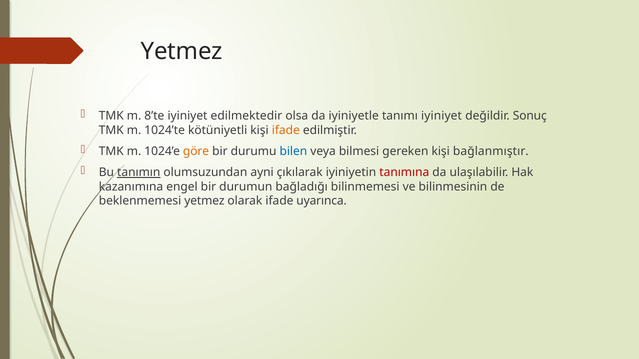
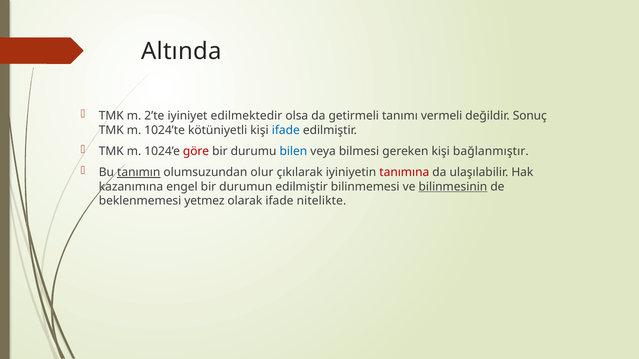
Yetmez: Yetmez -> Altında (181, 51)
8’te: 8’te -> 2’te (154, 116)
iyiniyetle: iyiniyetle -> getirmeli (354, 116)
tanımı iyiniyet: iyiniyet -> vermeli (442, 116)
ifade colour: orange -> blue (286, 130)
göre colour: orange -> red (196, 151)
ayni: ayni -> olur (262, 173)
durumun bağladığı: bağladığı -> edilmiştir (302, 187)
bilinmesinin underline: none -> present (453, 187)
uyarınca: uyarınca -> nitelikte (321, 201)
